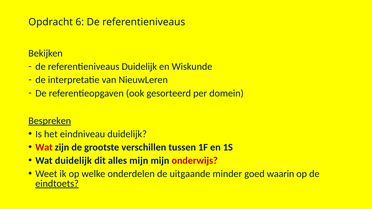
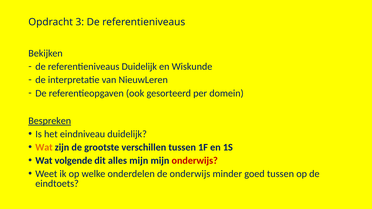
6: 6 -> 3 (80, 22)
Wat colour: red -> orange (44, 147)
Wat duidelijk: duidelijk -> volgende (73, 161)
de uitgaande: uitgaande -> onderwijs (190, 174)
goed waarin: waarin -> tussen (280, 174)
eindtoets underline: present -> none (57, 184)
